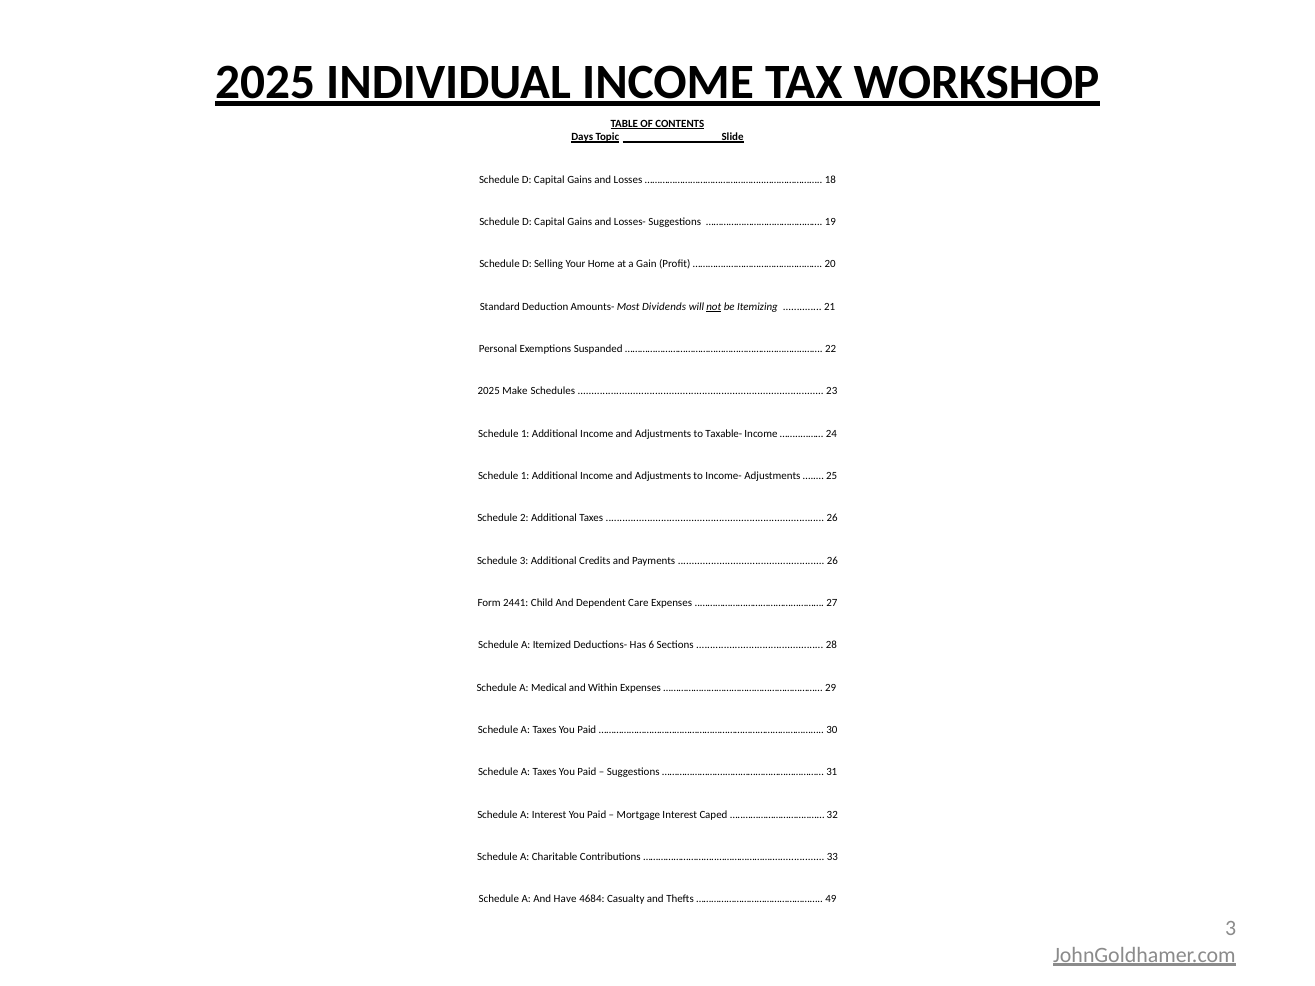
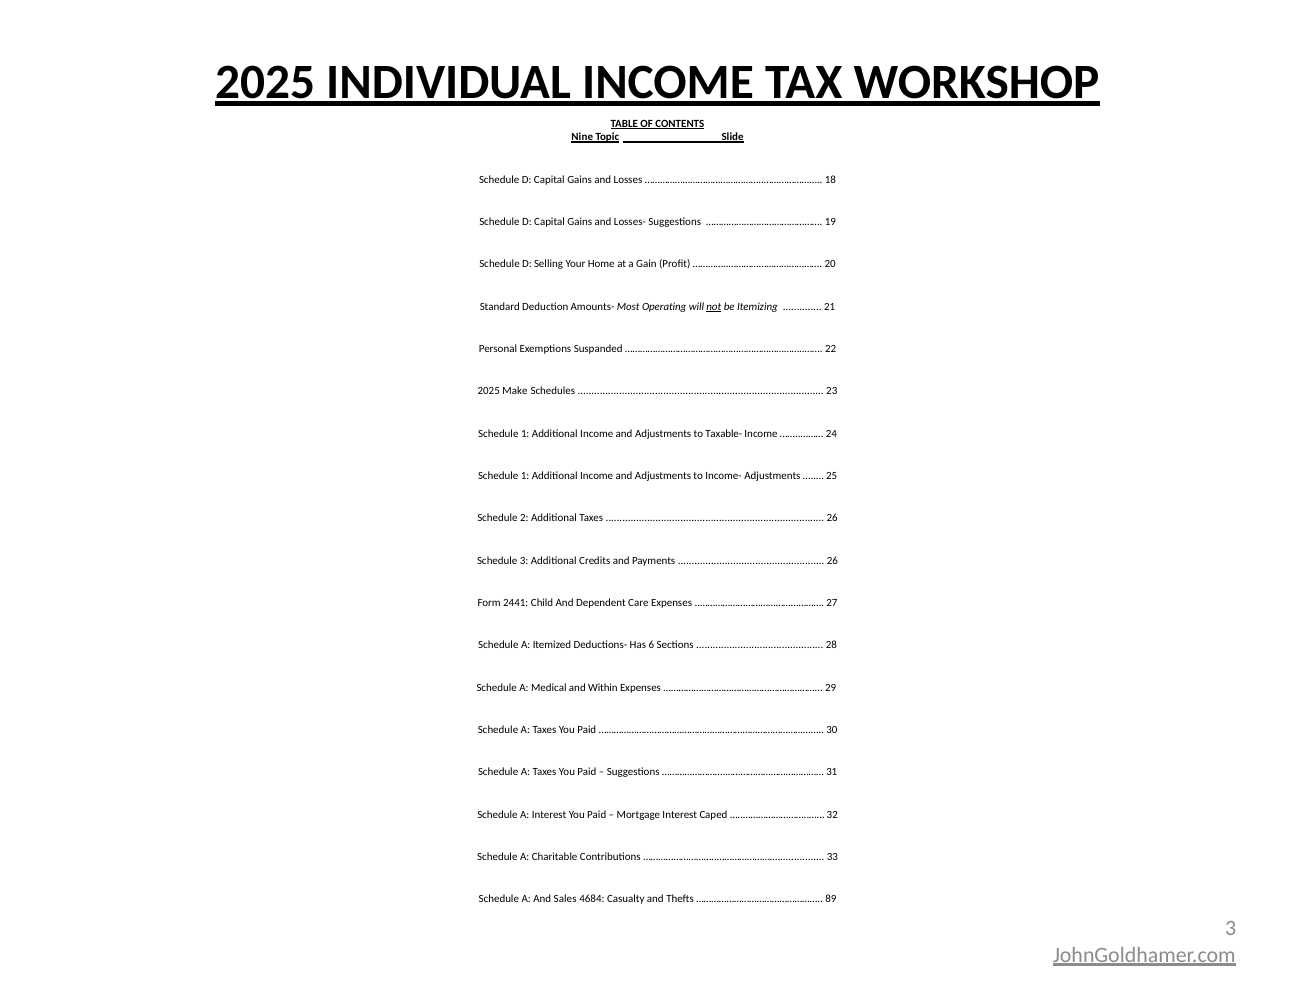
Days: Days -> Nine (582, 137)
Dividends: Dividends -> Operating (664, 306)
Have: Have -> Sales (565, 899)
49: 49 -> 89 (831, 899)
